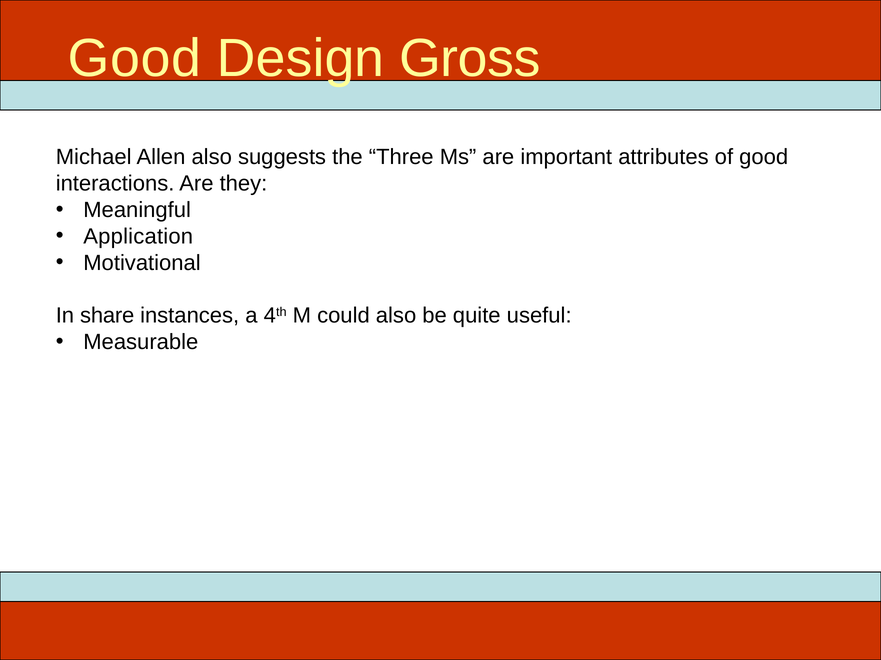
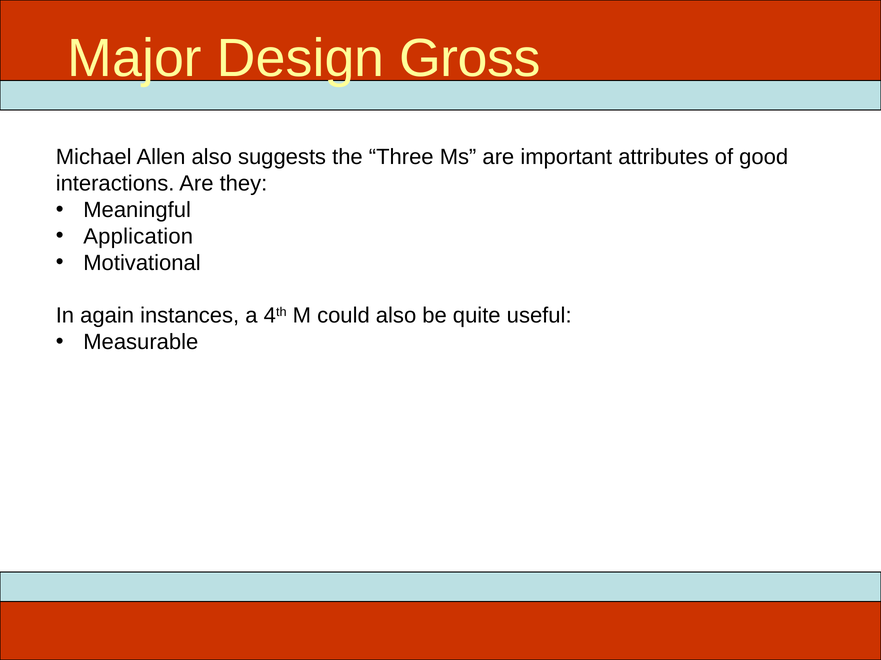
Good: Good -> Major (135, 59)
share: share -> again (107, 316)
